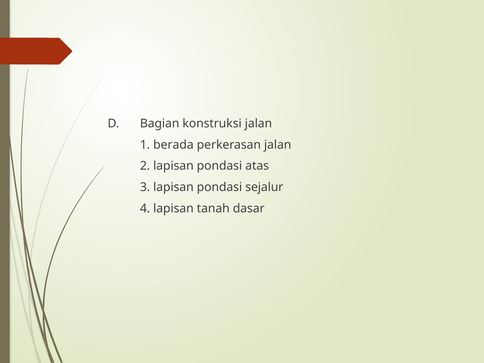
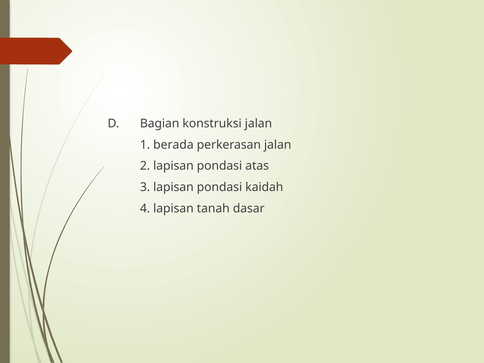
sejalur: sejalur -> kaidah (264, 187)
